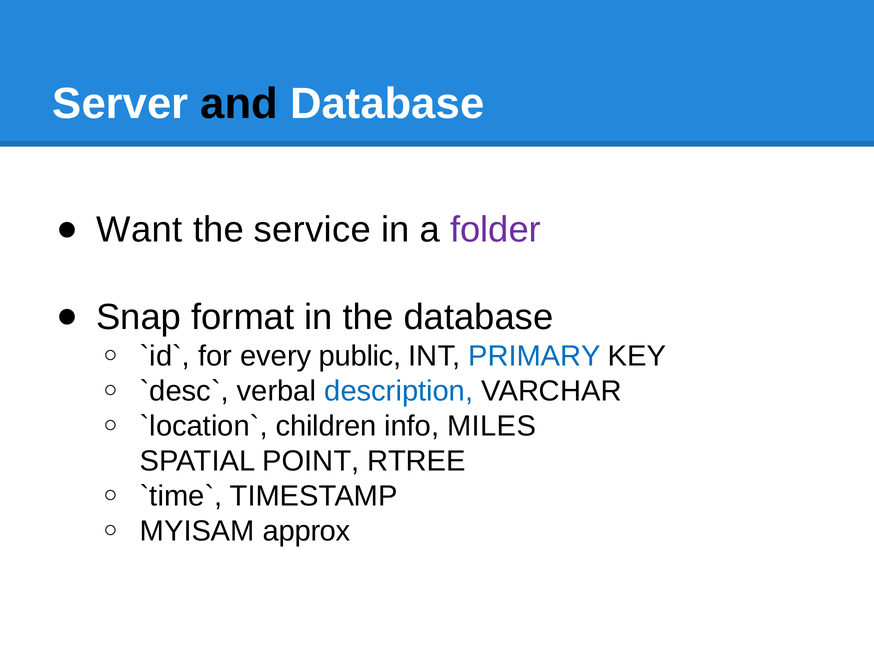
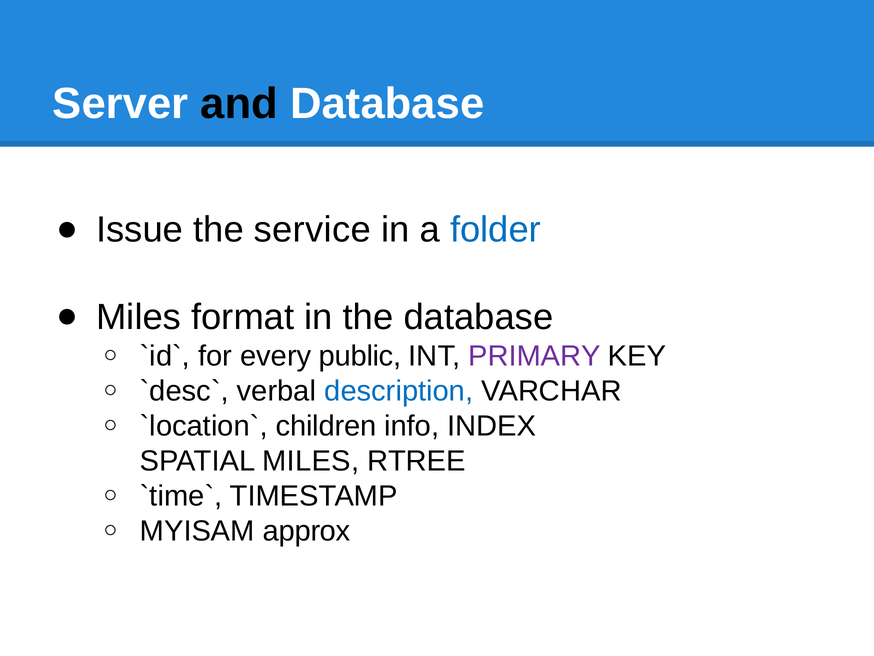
Want: Want -> Issue (140, 230)
folder colour: purple -> blue (496, 230)
Snap: Snap -> Miles (139, 317)
PRIMARY colour: blue -> purple (534, 356)
MILES: MILES -> INDEX (492, 426)
SPATIAL POINT: POINT -> MILES (311, 461)
